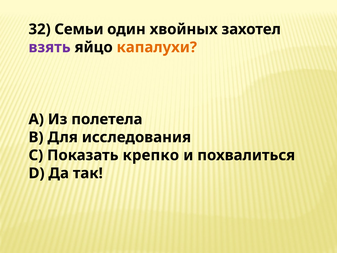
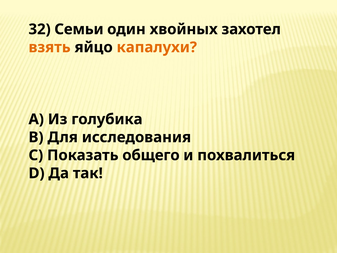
взять colour: purple -> orange (50, 47)
полетела: полетела -> голубика (107, 119)
крепко: крепко -> общего (151, 155)
